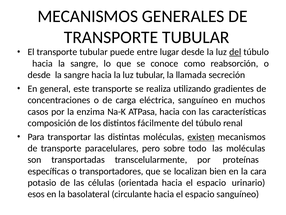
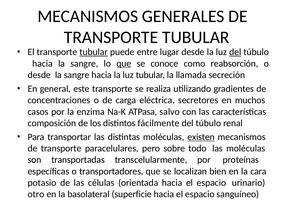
tubular underline: none -> present (94, 52)
que underline: none -> present (124, 63)
eléctrica sanguíneo: sanguíneo -> secretores (198, 100)
ATPasa hacia: hacia -> salvo (170, 111)
esos: esos -> otro (36, 194)
circulante: circulante -> superficie (132, 194)
